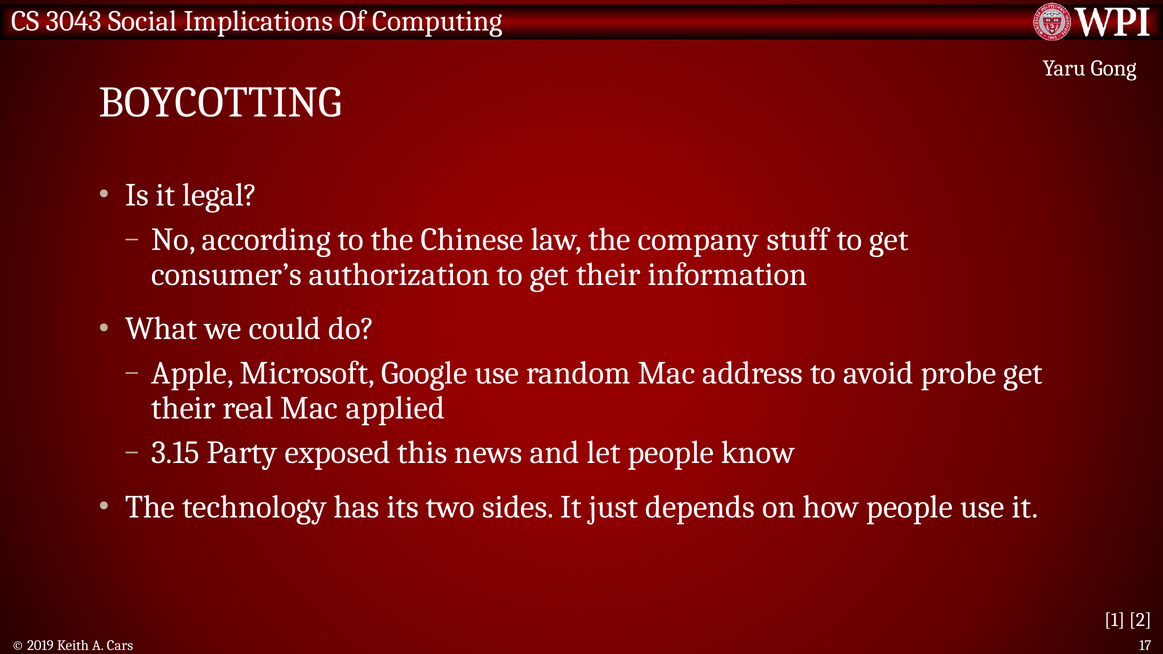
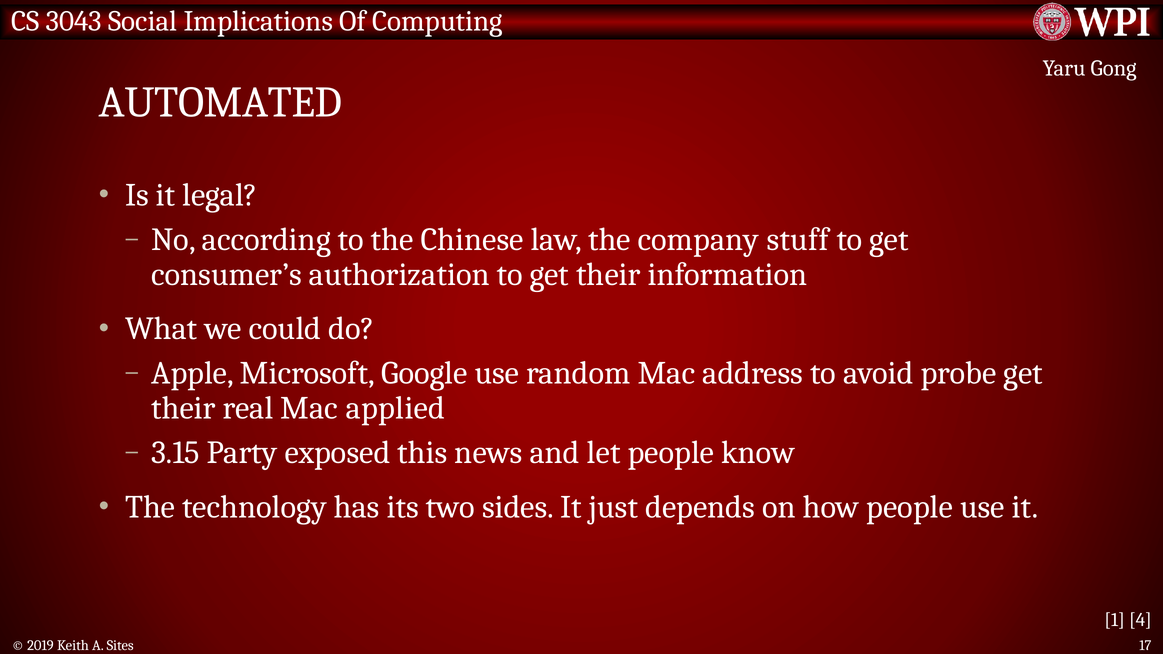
BOYCOTTING: BOYCOTTING -> AUTOMATED (221, 102)
2: 2 -> 4 (1140, 620)
Cars: Cars -> Sites (120, 646)
